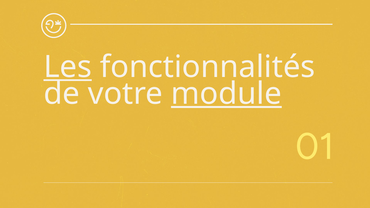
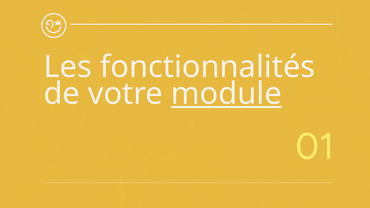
Les underline: present -> none (68, 67)
